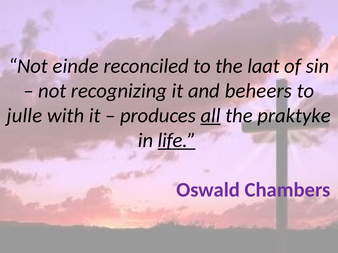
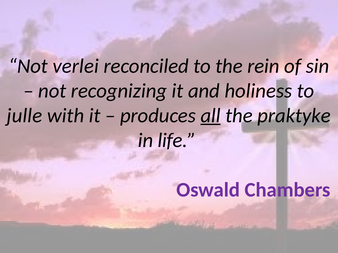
einde: einde -> verlei (76, 66)
laat: laat -> rein (263, 66)
beheers: beheers -> holiness (258, 91)
life underline: present -> none (177, 141)
